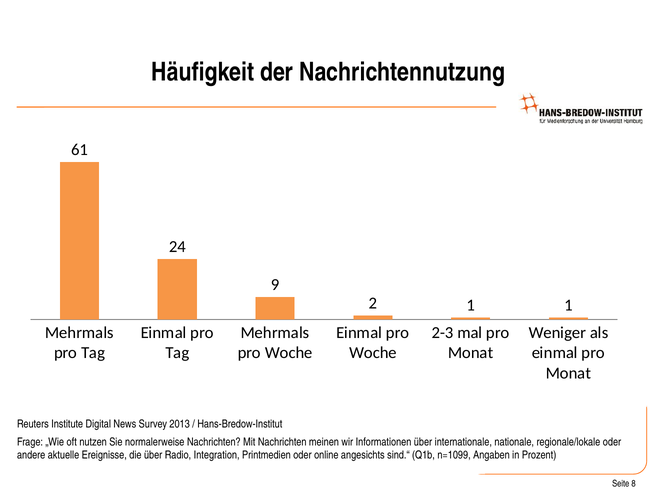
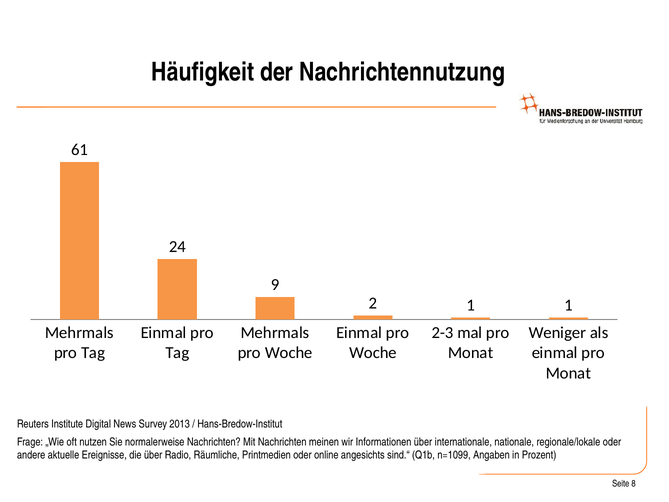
Integration: Integration -> Räumliche (217, 455)
